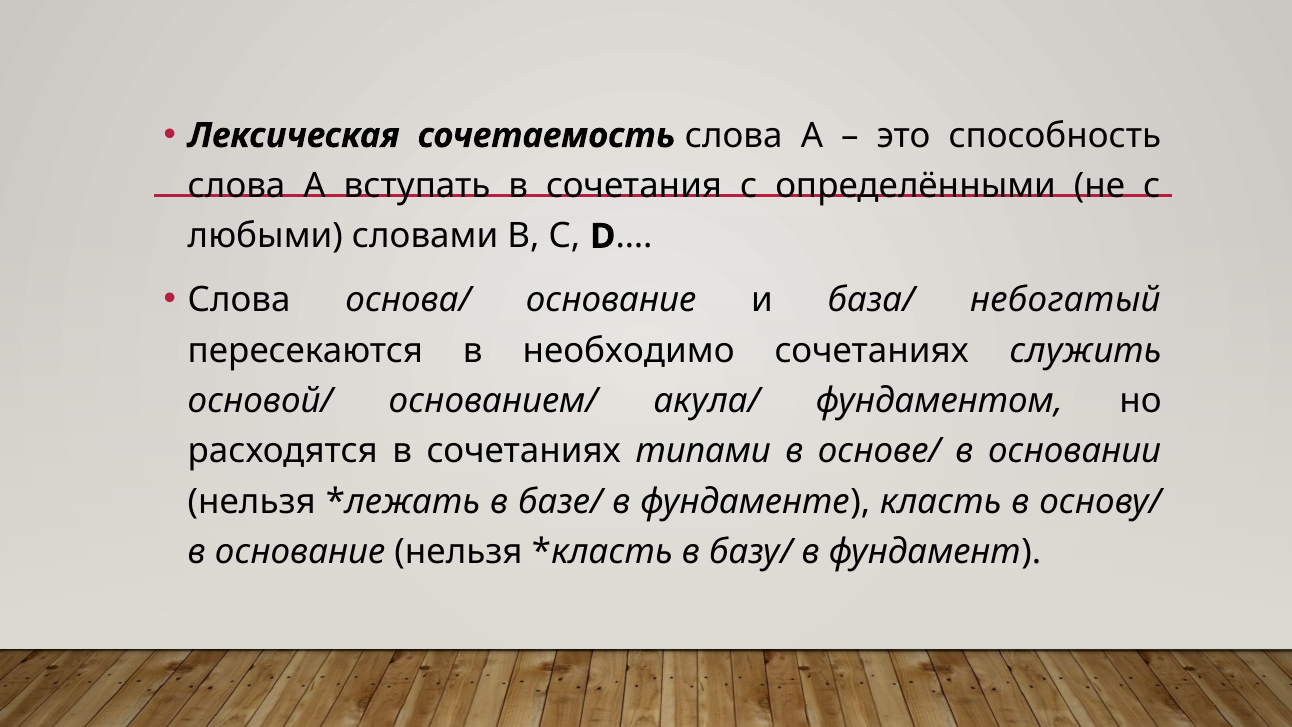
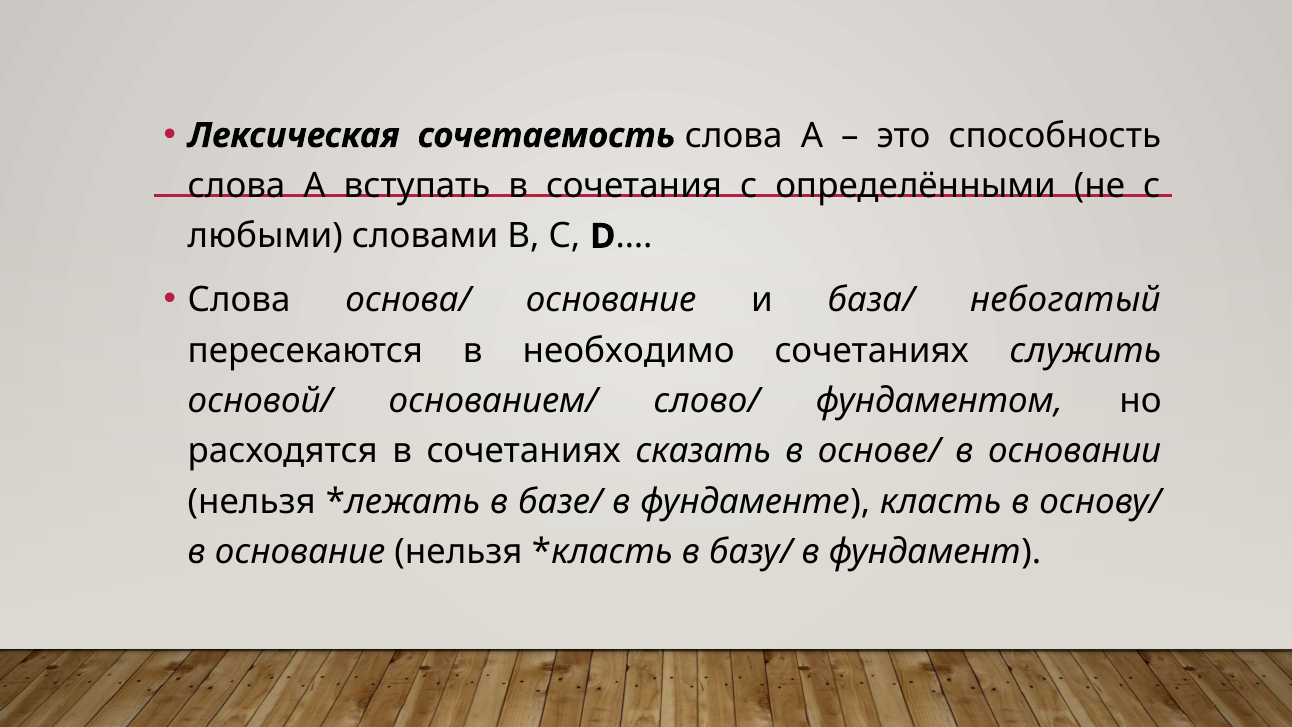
акула/: акула/ -> слово/ (707, 401)
типами: типами -> сказать (703, 451)
